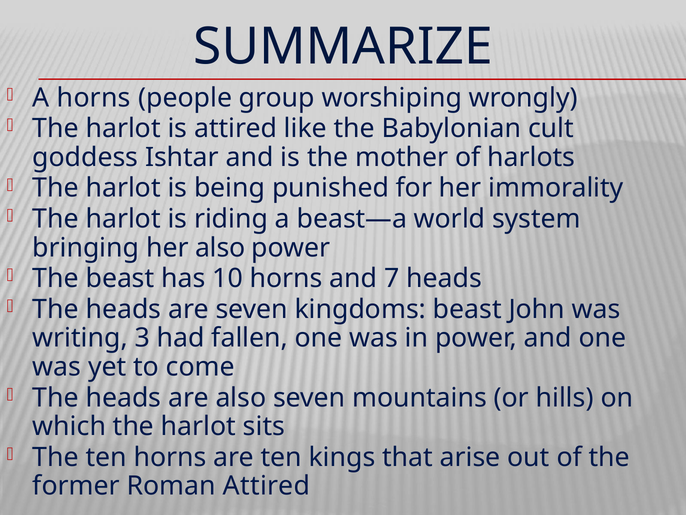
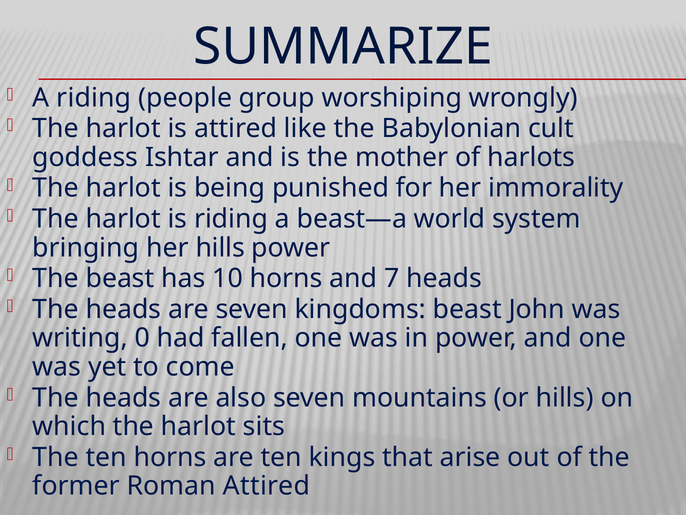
A horns: horns -> riding (94, 98)
her also: also -> hills (220, 247)
3: 3 -> 0 (142, 338)
